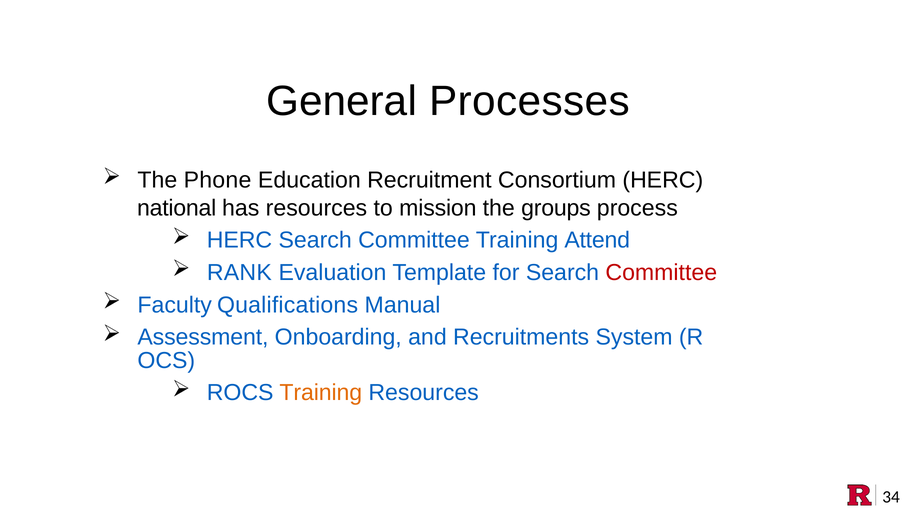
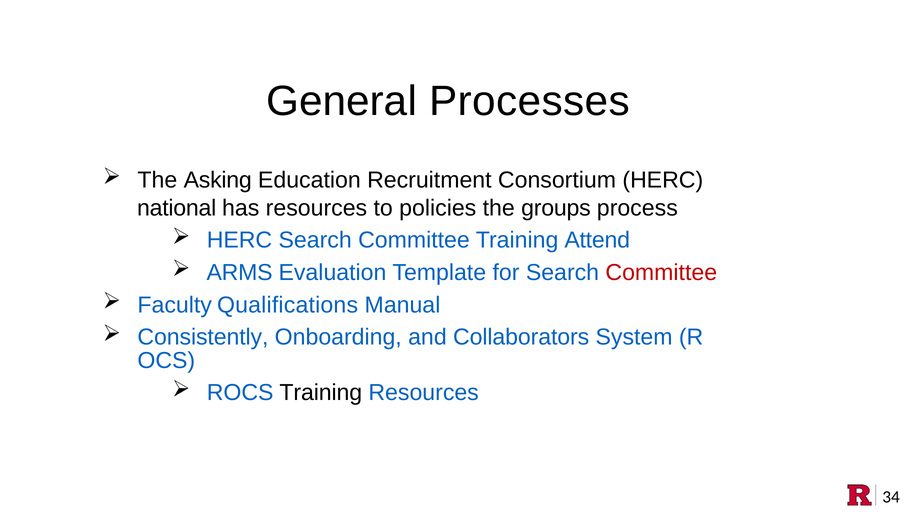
Phone: Phone -> Asking (218, 180)
mission: mission -> policies (438, 208)
RANK: RANK -> ARMS (240, 272)
Assessment: Assessment -> Consistently (203, 337)
Recruitments: Recruitments -> Collaborators (521, 337)
Training colour: orange -> black (321, 393)
